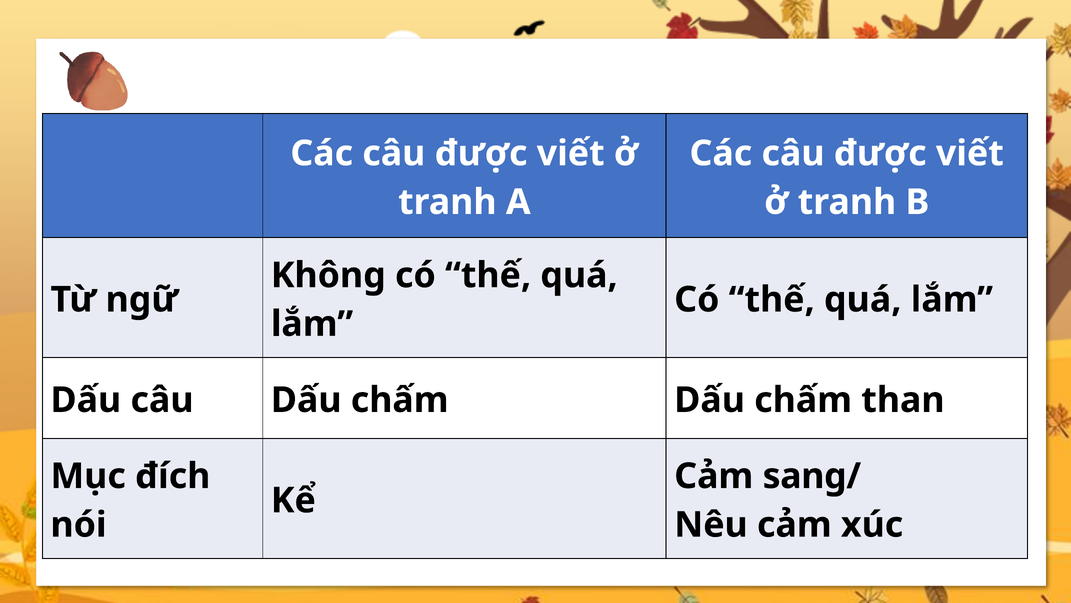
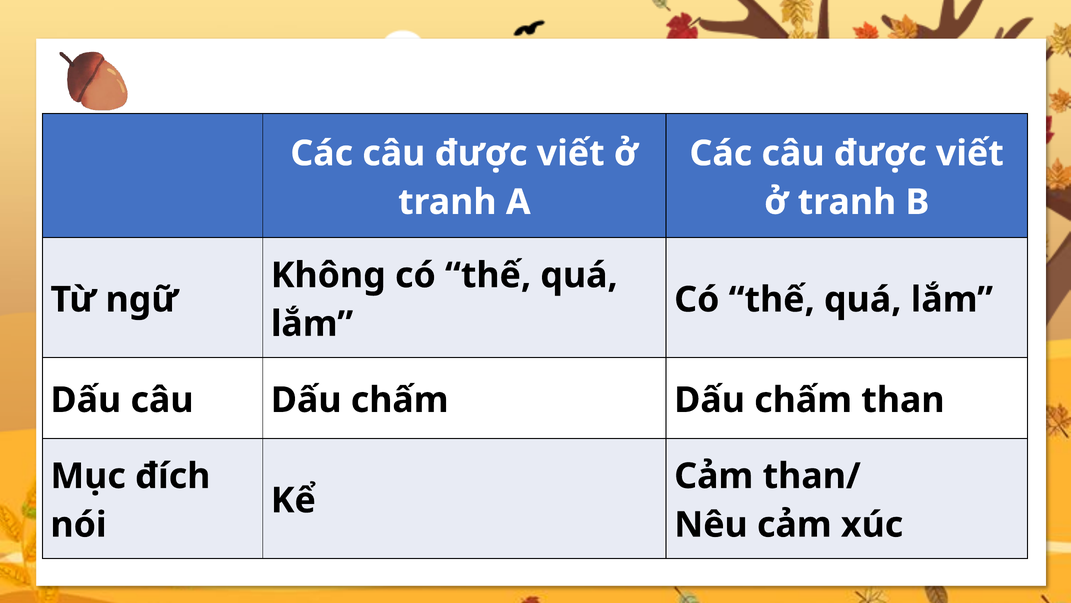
sang/: sang/ -> than/ (812, 476)
